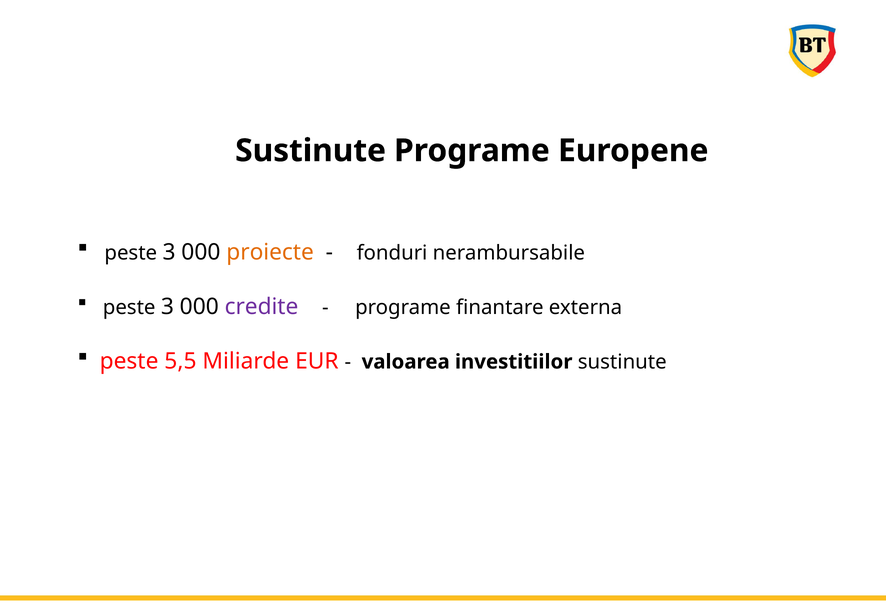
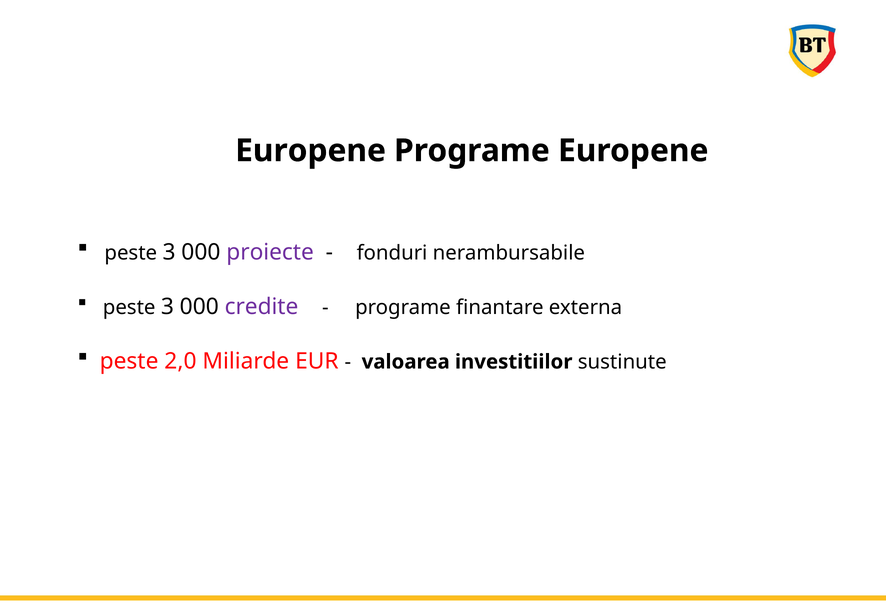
Sustinute: Sustinute -> Europene (311, 151)
proiecte colour: orange -> purple (270, 252)
5,5: 5,5 -> 2,0 (180, 361)
